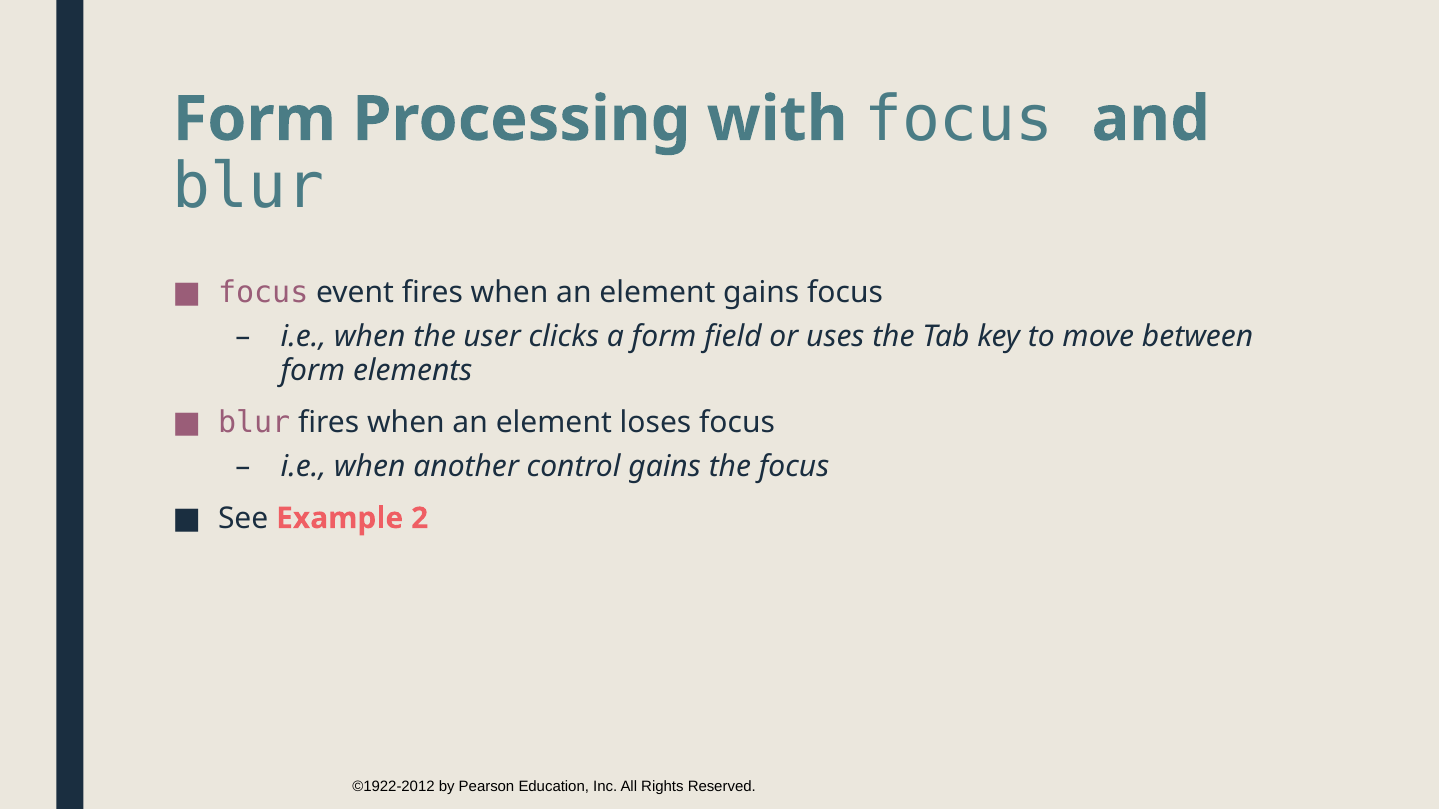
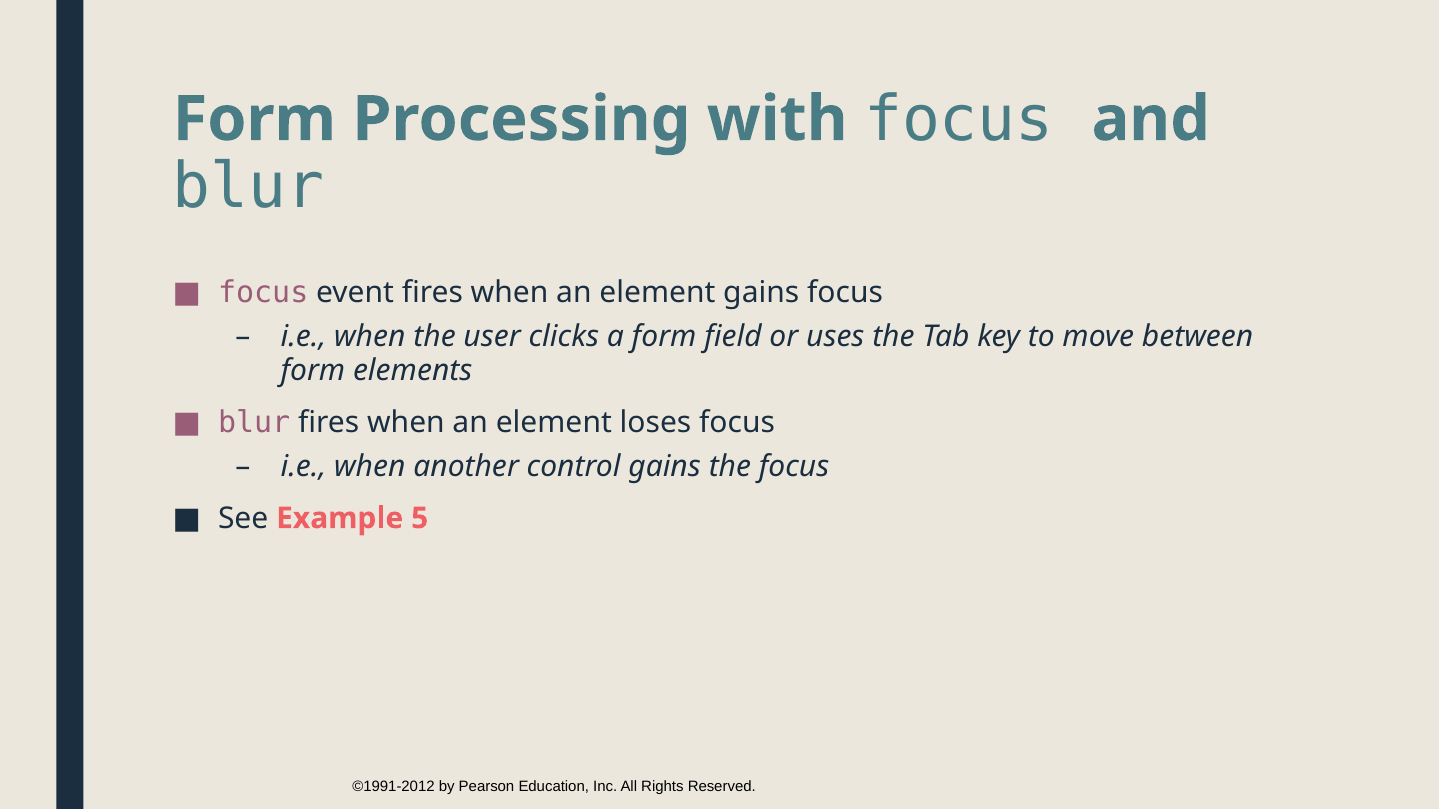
2: 2 -> 5 (420, 519)
©1922-2012: ©1922-2012 -> ©1991-2012 (394, 787)
